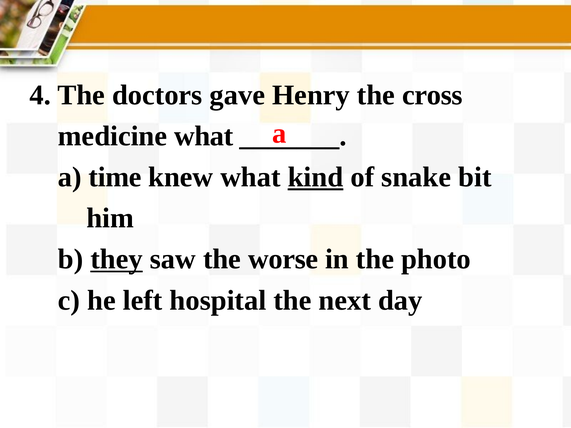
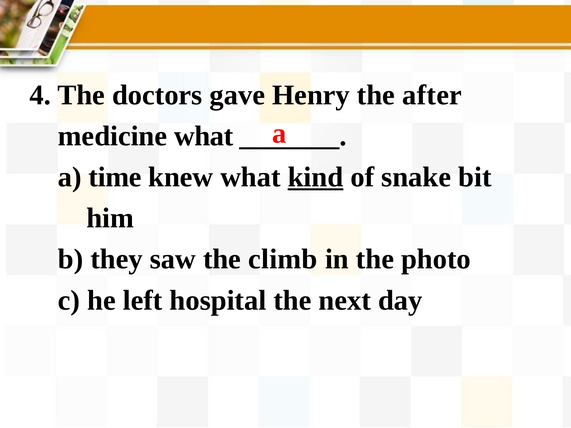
cross: cross -> after (432, 95)
they underline: present -> none (117, 259)
worse: worse -> climb (283, 259)
